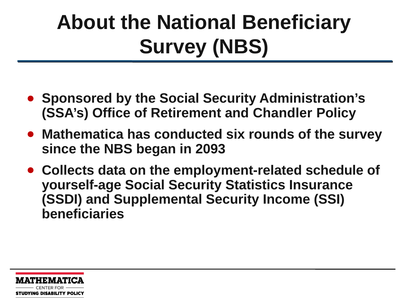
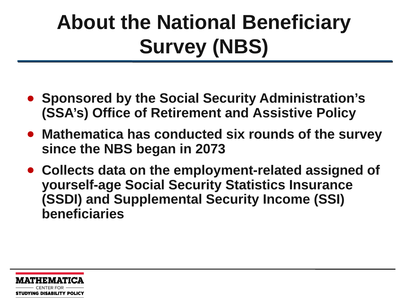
Chandler: Chandler -> Assistive (283, 113)
2093: 2093 -> 2073 (210, 149)
schedule: schedule -> assigned (335, 170)
